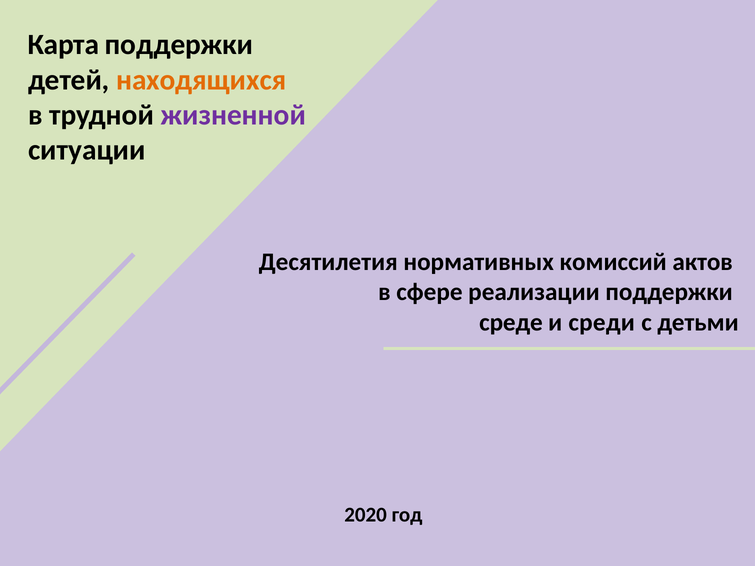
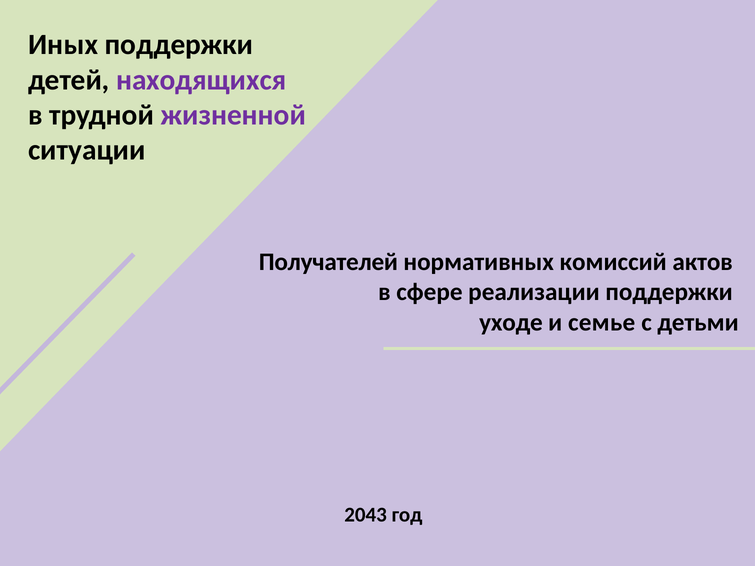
Карта: Карта -> Иных (63, 45)
находящихся colour: orange -> purple (201, 80)
Десятилетия: Десятилетия -> Получателей (328, 262)
среде: среде -> уходе (511, 322)
среди: среди -> семье (602, 322)
2020: 2020 -> 2043 (366, 515)
